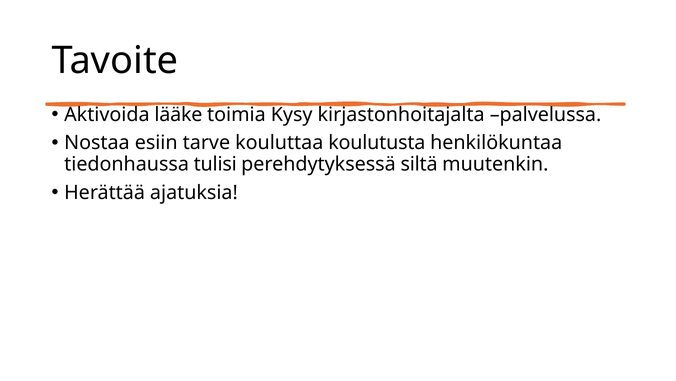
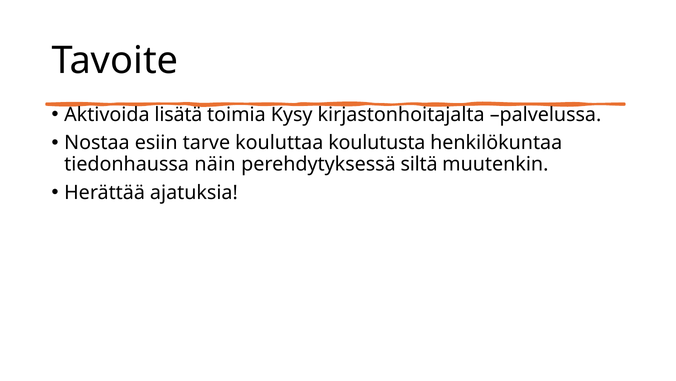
lääke: lääke -> lisätä (178, 114)
tulisi: tulisi -> näin (215, 164)
